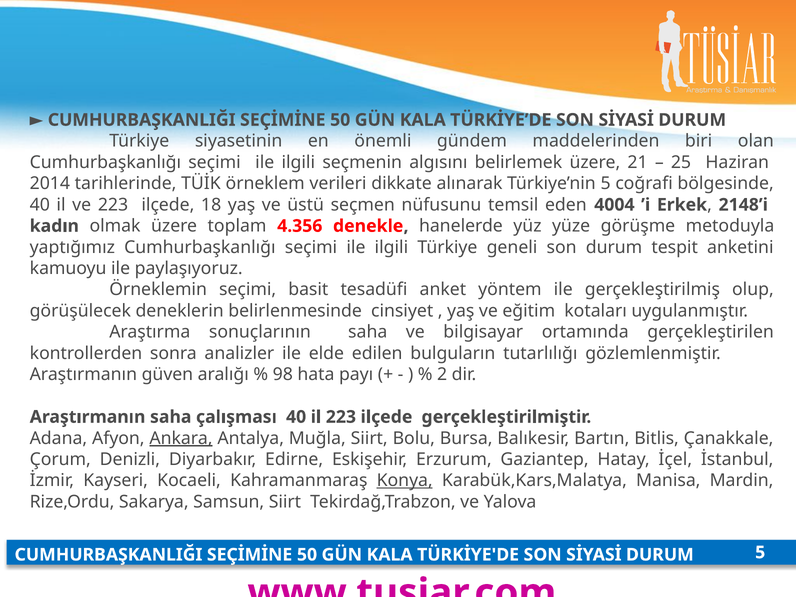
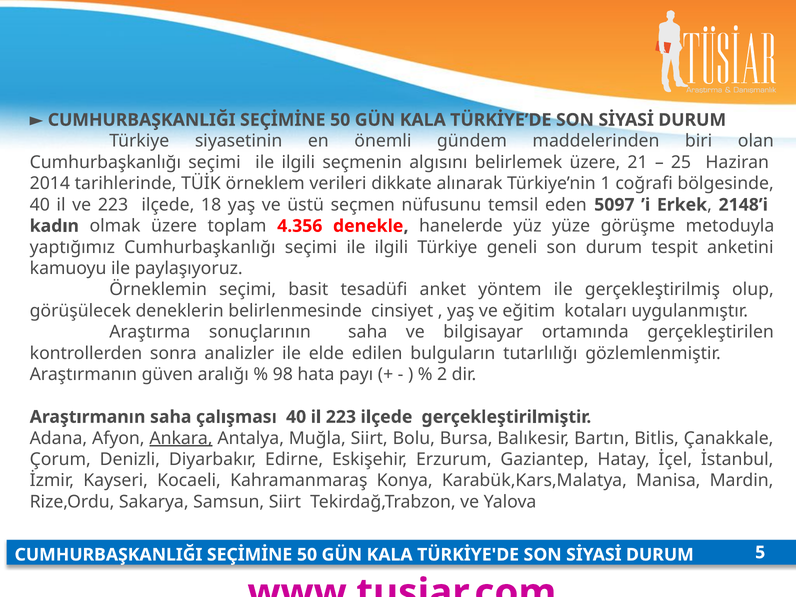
Türkiye’nin 5: 5 -> 1 (606, 184)
4004: 4004 -> 5097 (614, 205)
Konya underline: present -> none (405, 481)
